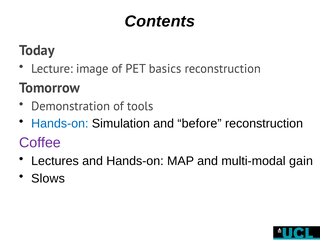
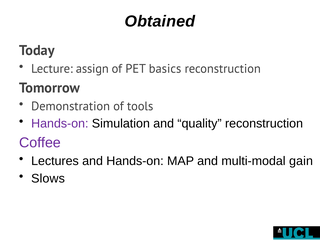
Contents: Contents -> Obtained (160, 21)
image: image -> assign (92, 69)
Hands-on colour: blue -> purple (60, 124)
before: before -> quality (200, 124)
